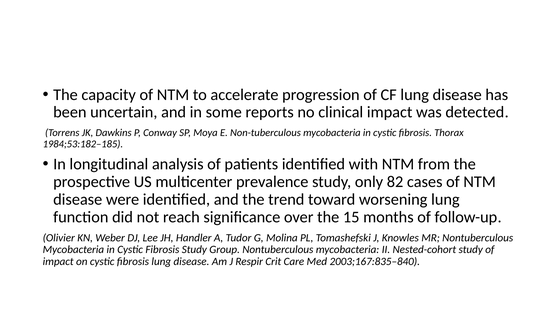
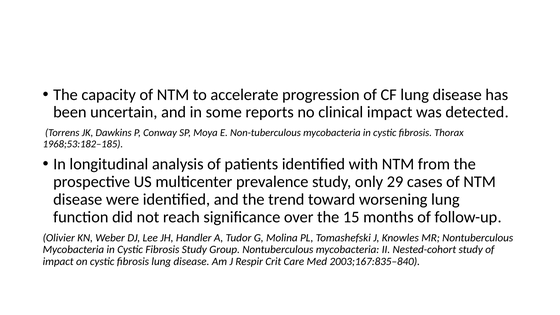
1984;53:182–185: 1984;53:182–185 -> 1968;53:182–185 (83, 144)
82: 82 -> 29 (395, 182)
